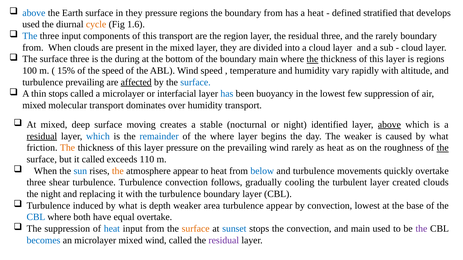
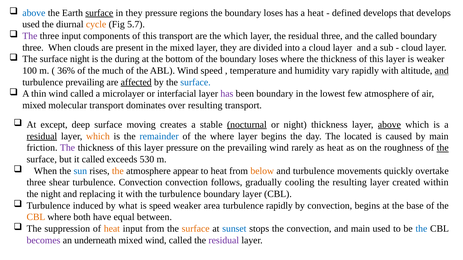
surface underline: none -> present (99, 13)
regions the boundary from: from -> loses (273, 13)
defined stratified: stratified -> develops (380, 13)
1.6: 1.6 -> 5.7 (136, 24)
The colour: blue -> purple (30, 36)
the region: region -> which (236, 36)
the rarely: rarely -> called (387, 36)
from: from -> three (33, 48)
surface three: three -> night (80, 59)
of the boundary main: main -> loses (269, 59)
the underline: present -> none (312, 59)
is regions: regions -> weaker (430, 59)
15%: 15% -> 36% (66, 71)
the speed: speed -> much (113, 71)
and underline: none -> present (442, 71)
thin stops: stops -> wind (58, 94)
has colour: blue -> purple (227, 94)
been buoyancy: buoyancy -> boundary (275, 94)
few suppression: suppression -> atmosphere (387, 94)
over humidity: humidity -> resulting (205, 106)
At mixed: mixed -> except (54, 125)
nocturnal underline: none -> present (247, 125)
night identified: identified -> thickness (329, 125)
which colour: blue -> orange (98, 136)
The weaker: weaker -> located (358, 136)
caused by what: what -> main (439, 136)
The colour: orange -> purple (68, 148)
110: 110 -> 530 (147, 160)
below colour: blue -> orange (262, 171)
turbulence Turbulence: Turbulence -> Convection (141, 183)
the turbulent: turbulent -> resulting (350, 183)
created clouds: clouds -> within (436, 183)
is depth: depth -> speed (160, 206)
turbulence appear: appear -> rapidly (279, 206)
convection lowest: lowest -> begins (367, 206)
CBL colour: blue -> orange (36, 217)
equal overtake: overtake -> between (154, 217)
heat colour: blue -> orange (112, 229)
the colour: purple -> blue (421, 229)
becomes colour: blue -> purple (44, 241)
an microlayer: microlayer -> underneath (95, 241)
